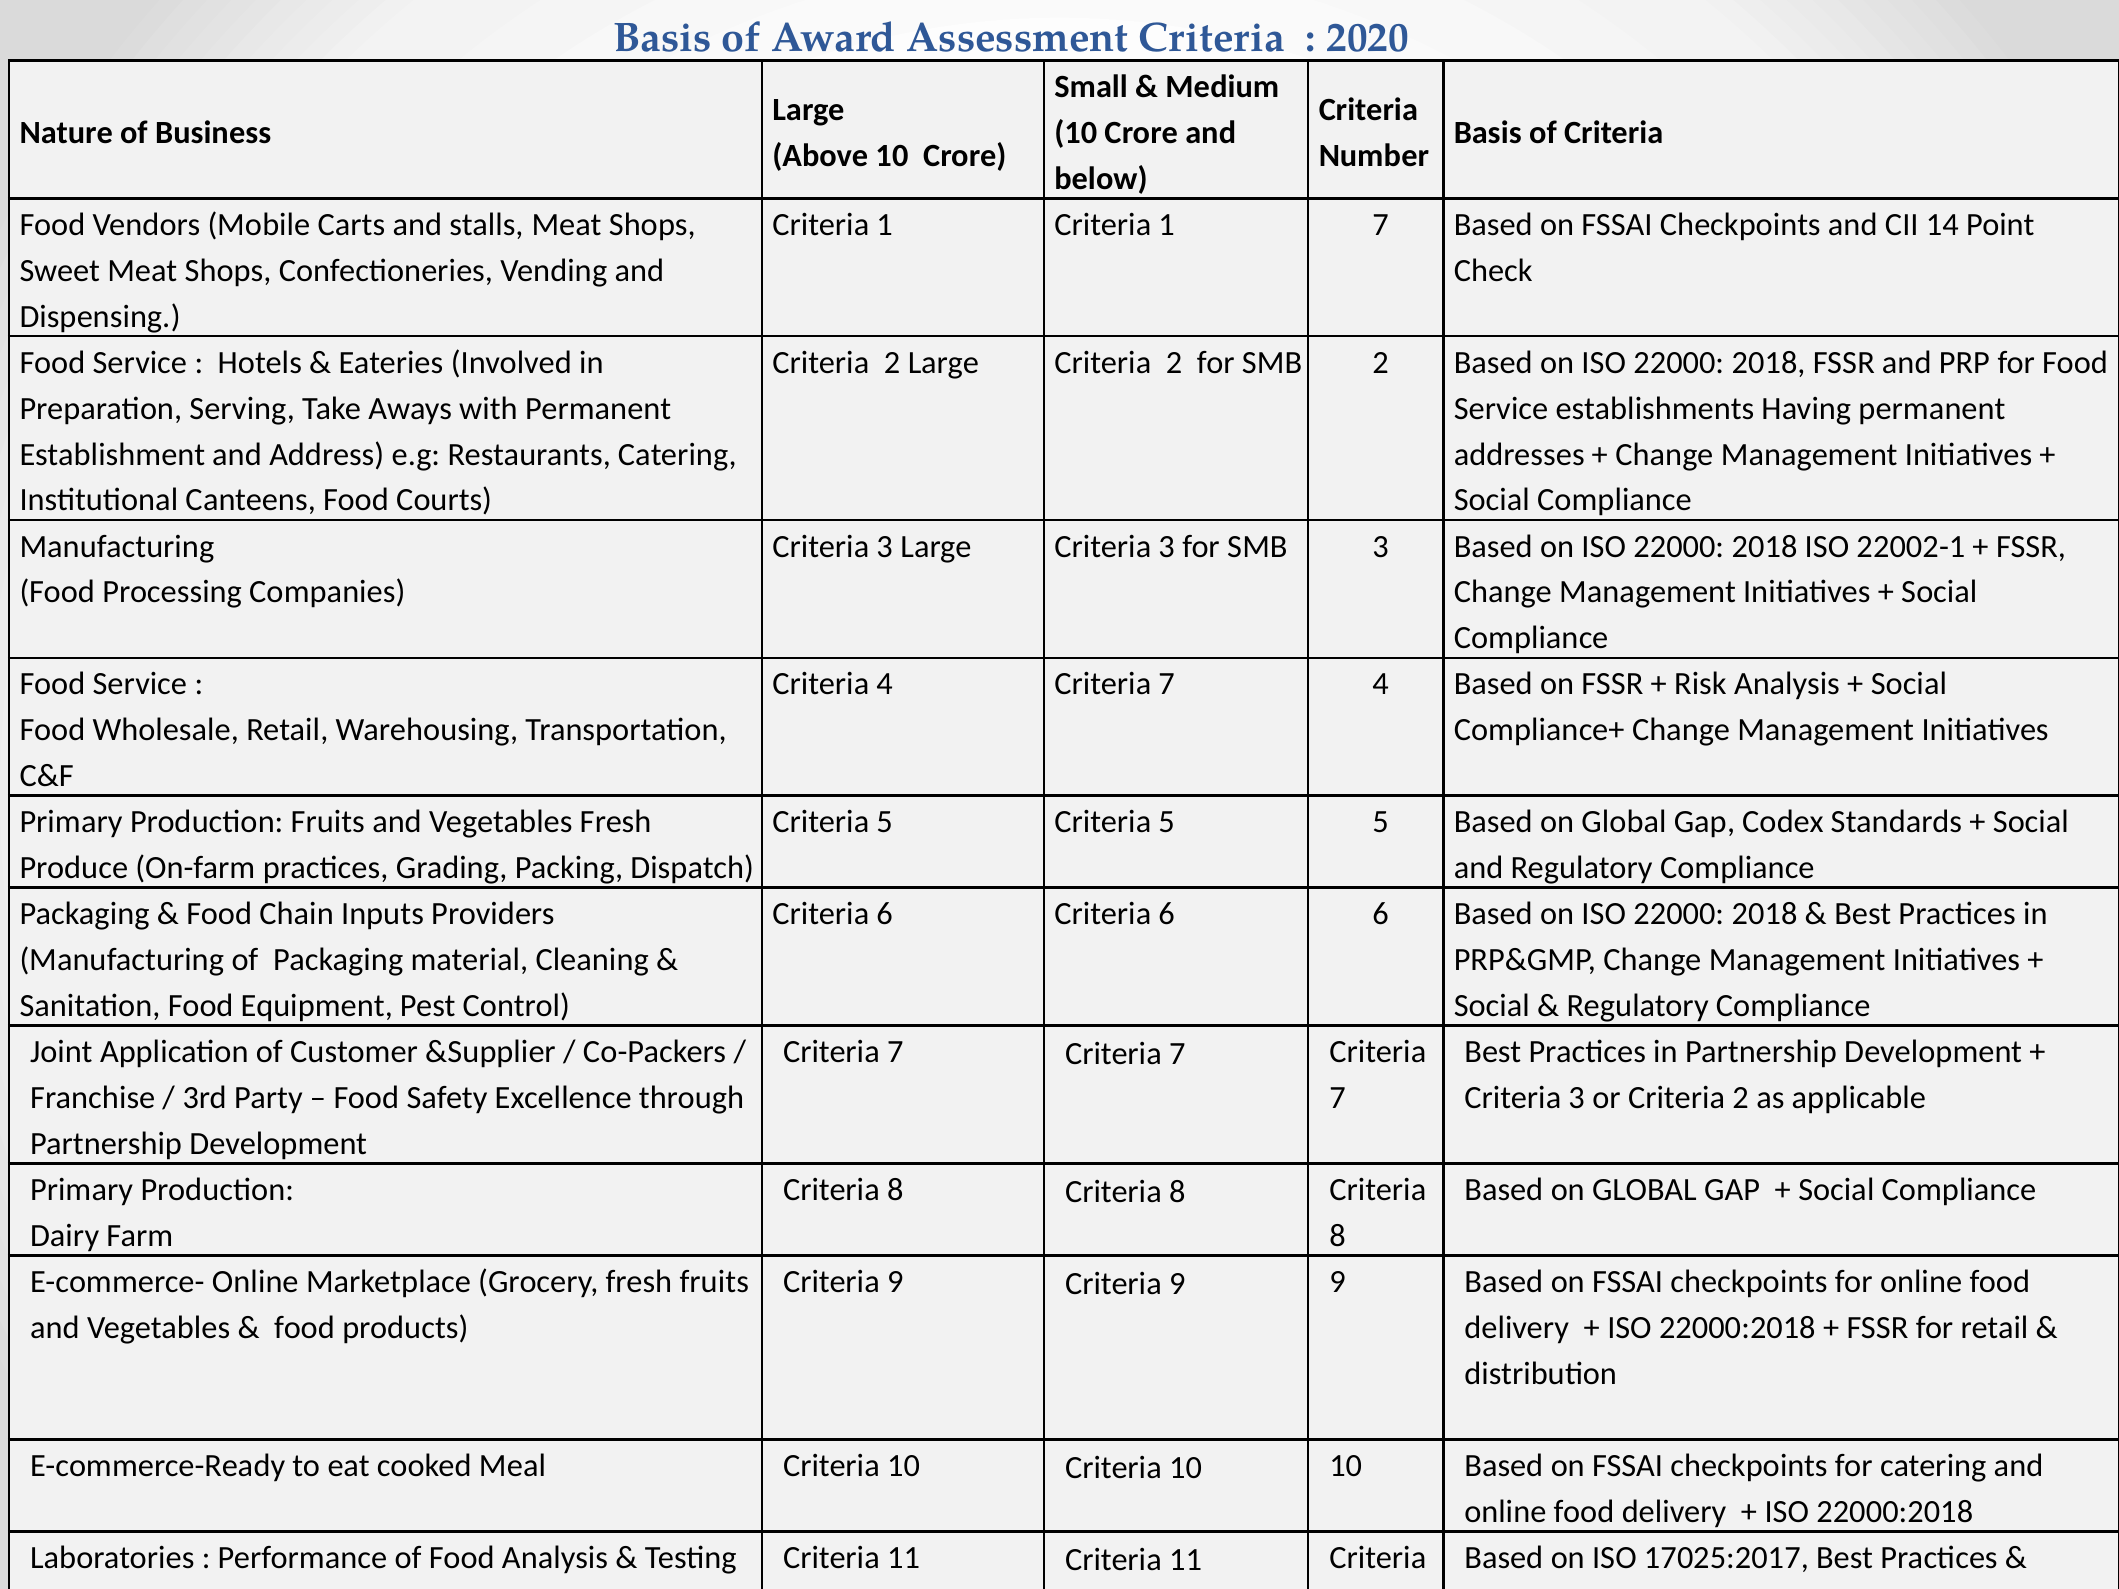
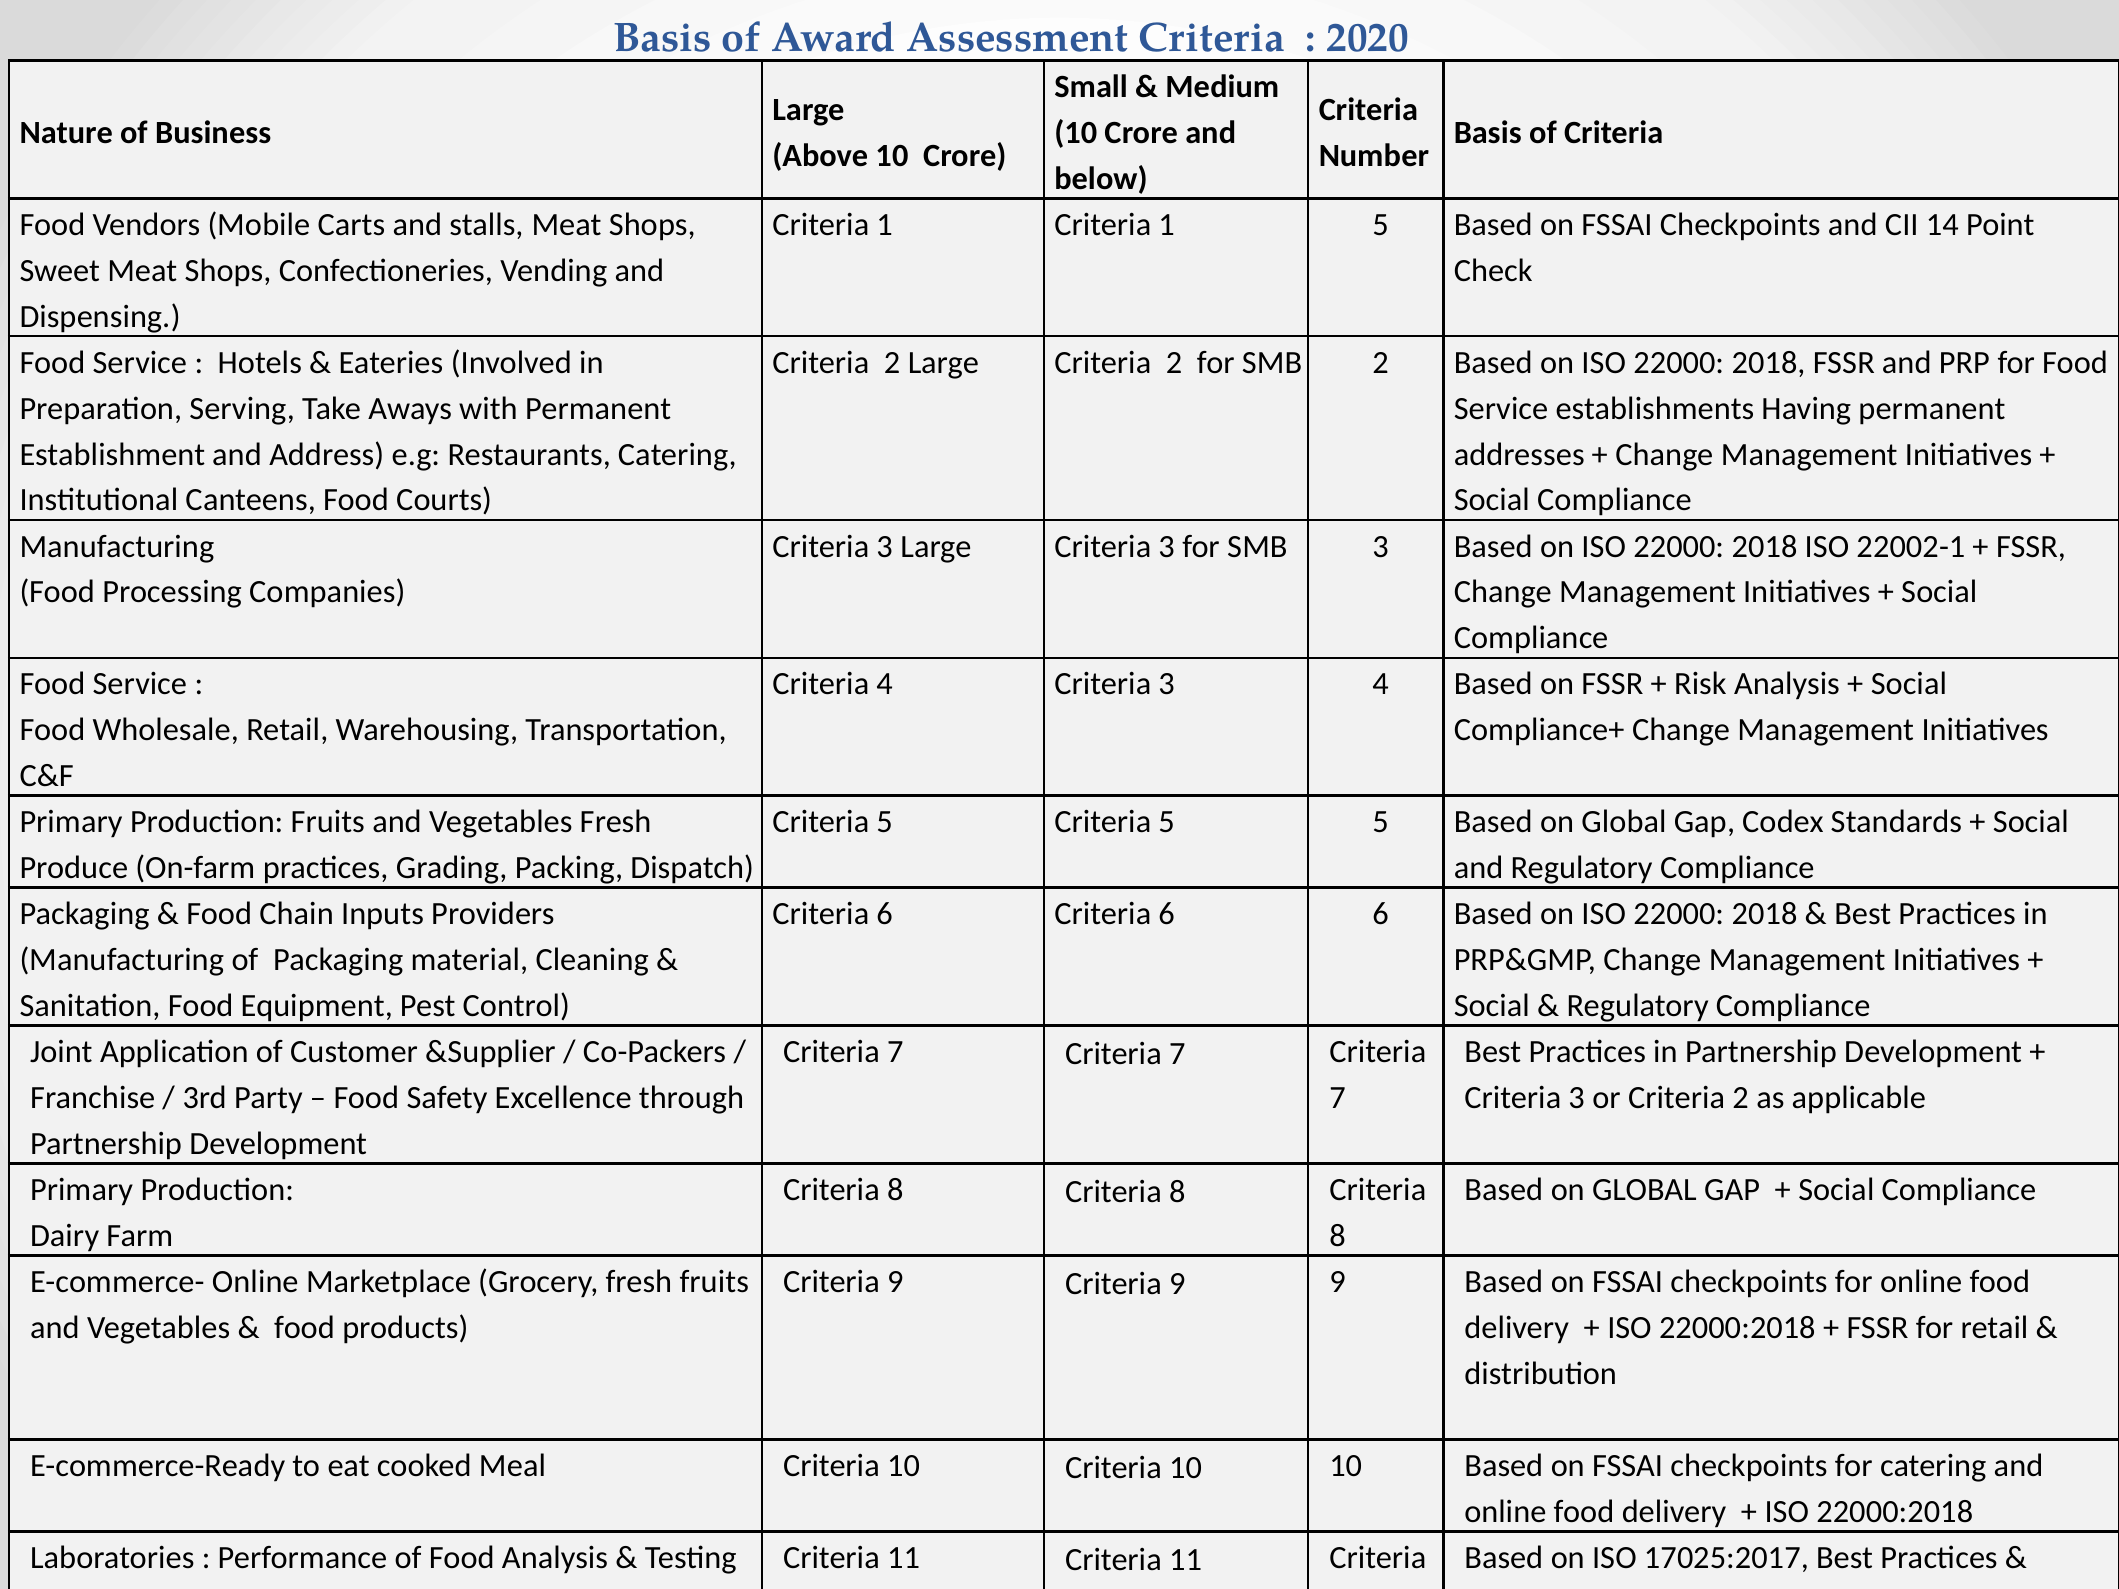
1 7: 7 -> 5 (1381, 225)
4 Criteria 7: 7 -> 3 (1167, 684)
